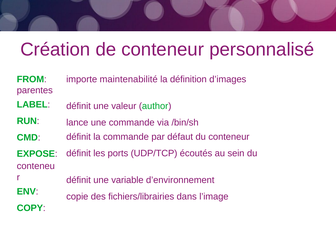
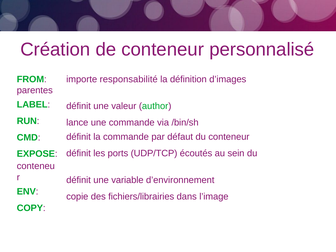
maintenabilité: maintenabilité -> responsabilité (129, 79)
